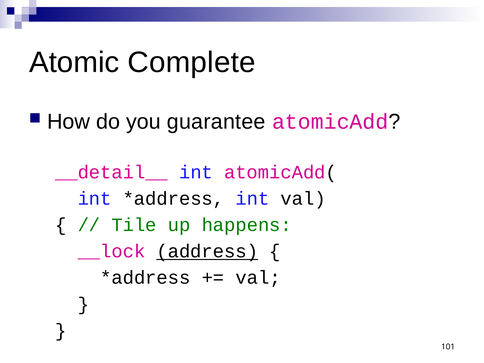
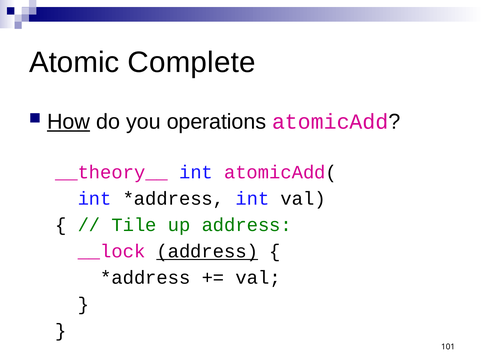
How underline: none -> present (69, 122)
guarantee: guarantee -> operations (216, 122)
__detail__: __detail__ -> __theory__ (112, 172)
up happens: happens -> address (247, 225)
